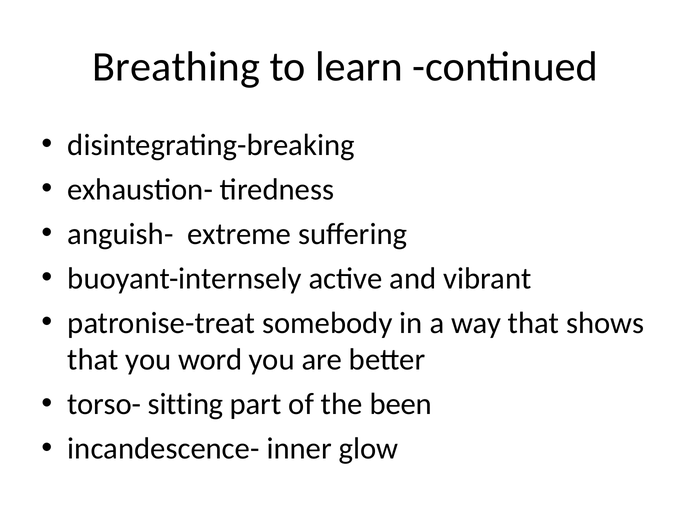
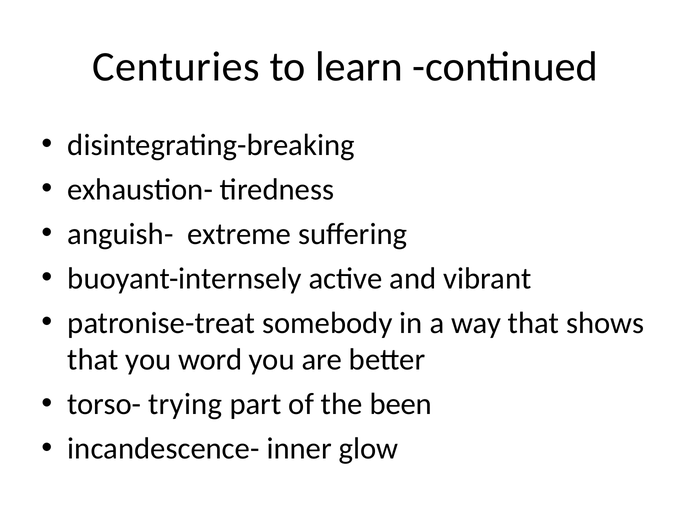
Breathing: Breathing -> Centuries (176, 67)
sitting: sitting -> trying (185, 404)
